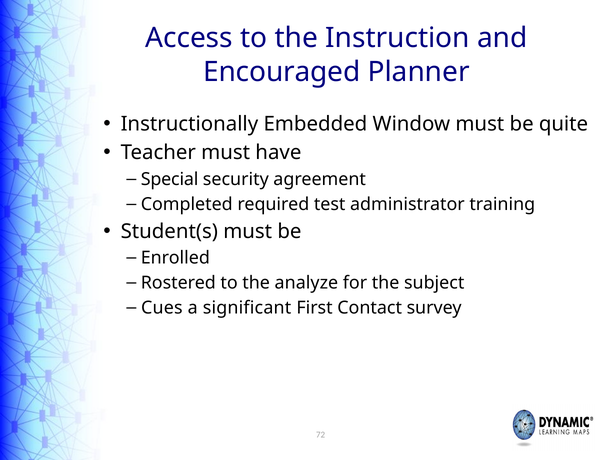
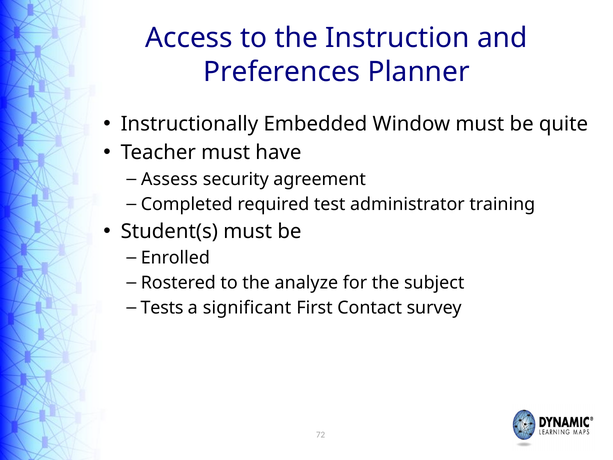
Encouraged: Encouraged -> Preferences (282, 72)
Special: Special -> Assess (169, 179)
Cues: Cues -> Tests (162, 308)
